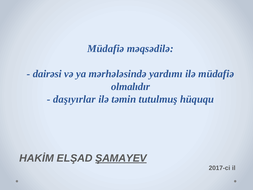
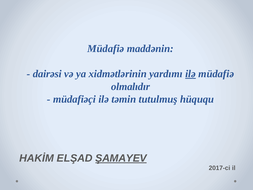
məqsədilə: məqsədilə -> maddənin (150, 48)
mərhələsində: mərhələsində -> xidmətlərinin (118, 74)
ilə underline: none -> present (191, 74)
daşıyırlar: daşıyırlar -> müdafiəçi (74, 99)
